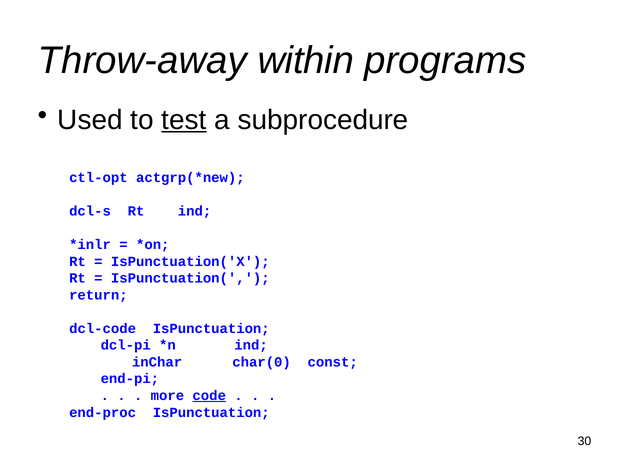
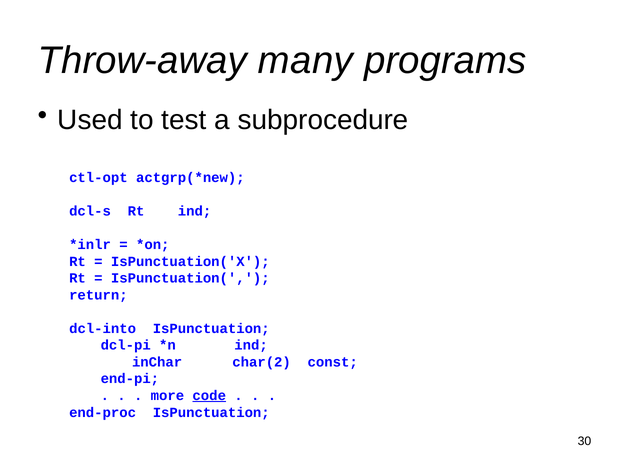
within: within -> many (305, 61)
test underline: present -> none (184, 120)
dcl-code: dcl-code -> dcl-into (103, 328)
char(0: char(0 -> char(2 (262, 362)
